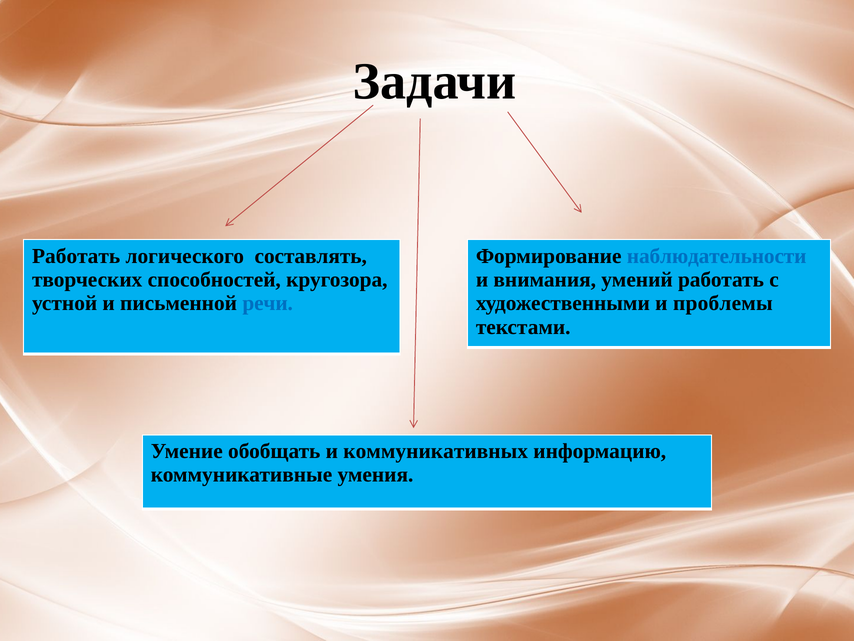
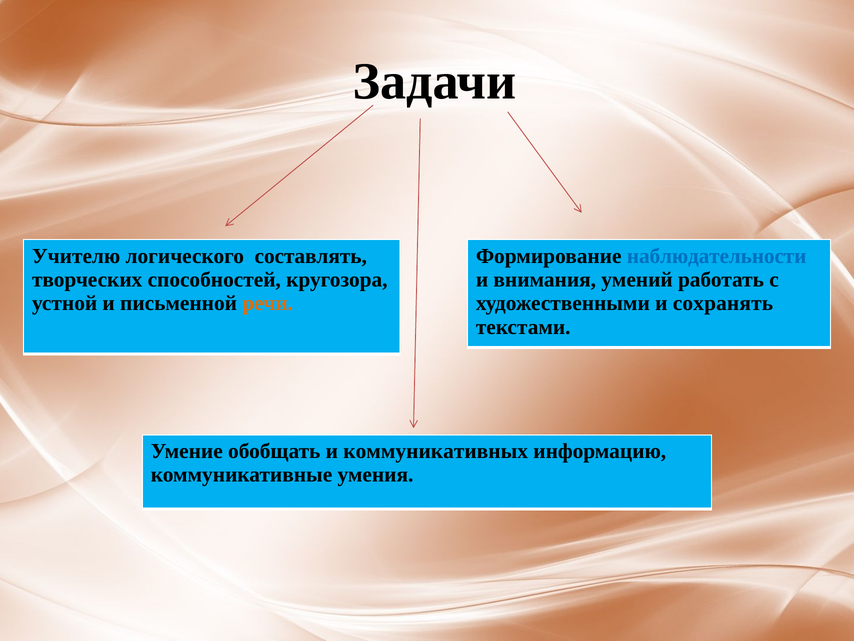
Работать: Работать -> Учителю (76, 256)
речи colour: blue -> orange (268, 303)
проблемы: проблемы -> сохранять (723, 303)
